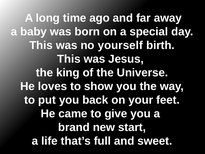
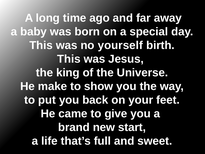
loves: loves -> make (53, 86)
